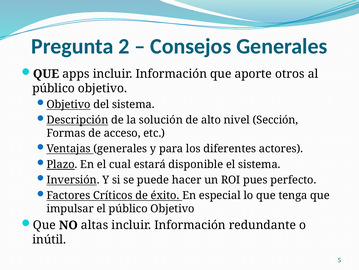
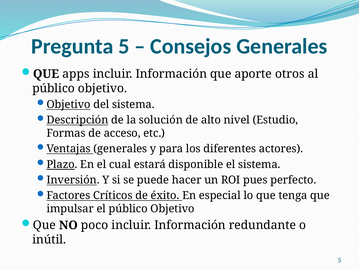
Pregunta 2: 2 -> 5 (124, 46)
Sección: Sección -> Estudio (275, 120)
altas: altas -> poco (95, 225)
